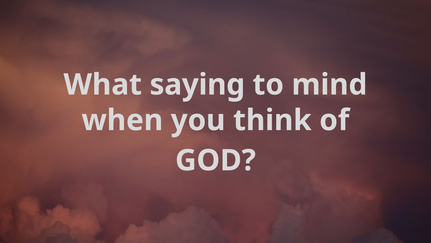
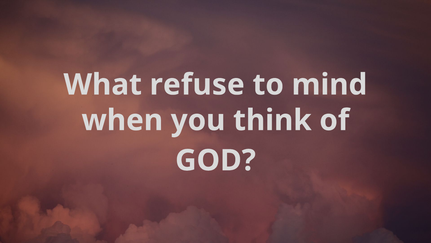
saying: saying -> refuse (197, 85)
